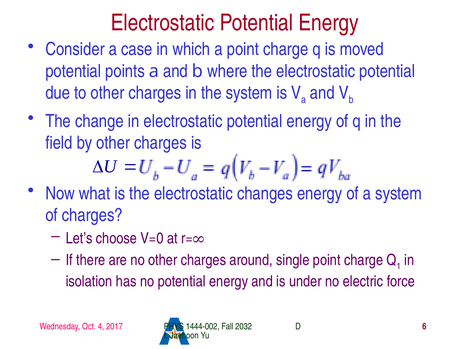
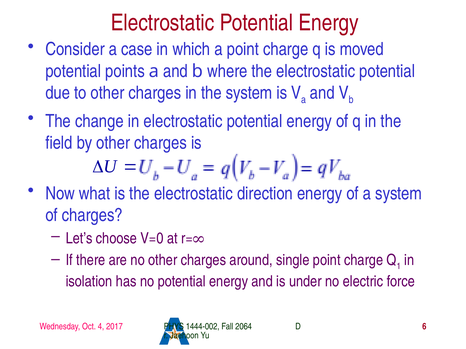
changes: changes -> direction (265, 194)
2032: 2032 -> 2064 (244, 327)
